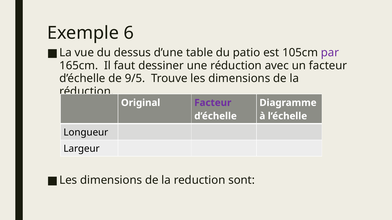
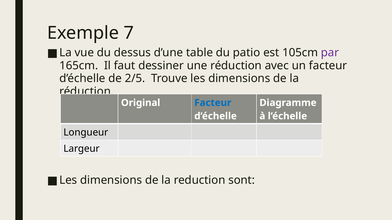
6: 6 -> 7 (129, 33)
9/5: 9/5 -> 2/5 (135, 79)
Facteur colour: purple -> blue (213, 103)
